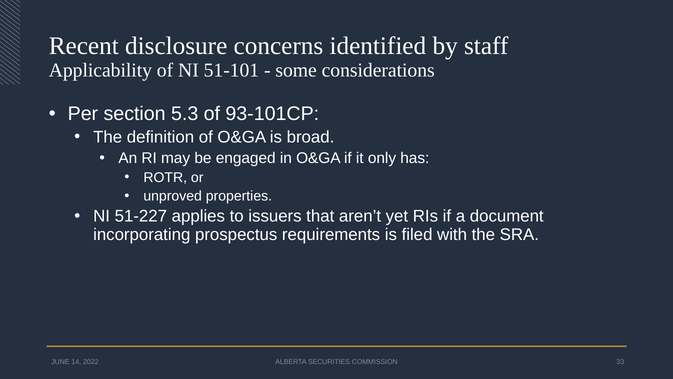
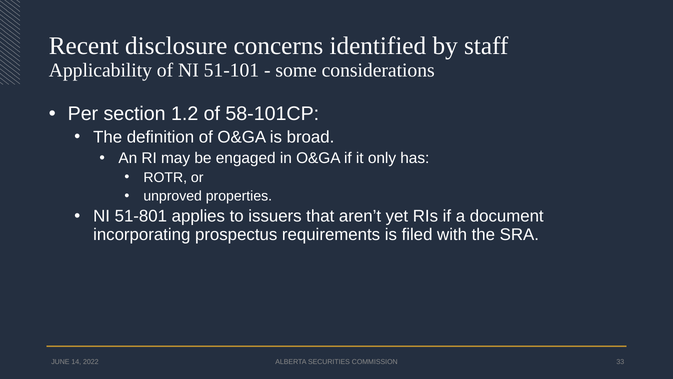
5.3: 5.3 -> 1.2 (185, 114)
93-101CP: 93-101CP -> 58-101CP (272, 114)
51-227: 51-227 -> 51-801 (141, 216)
